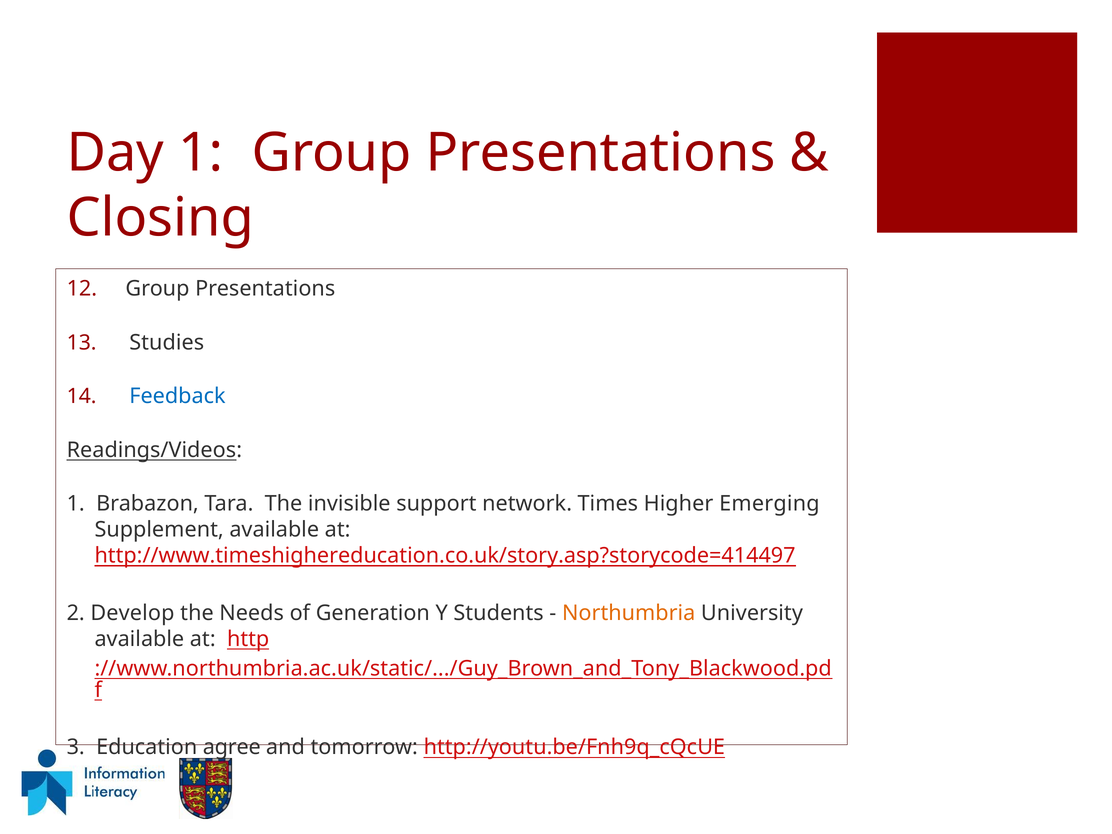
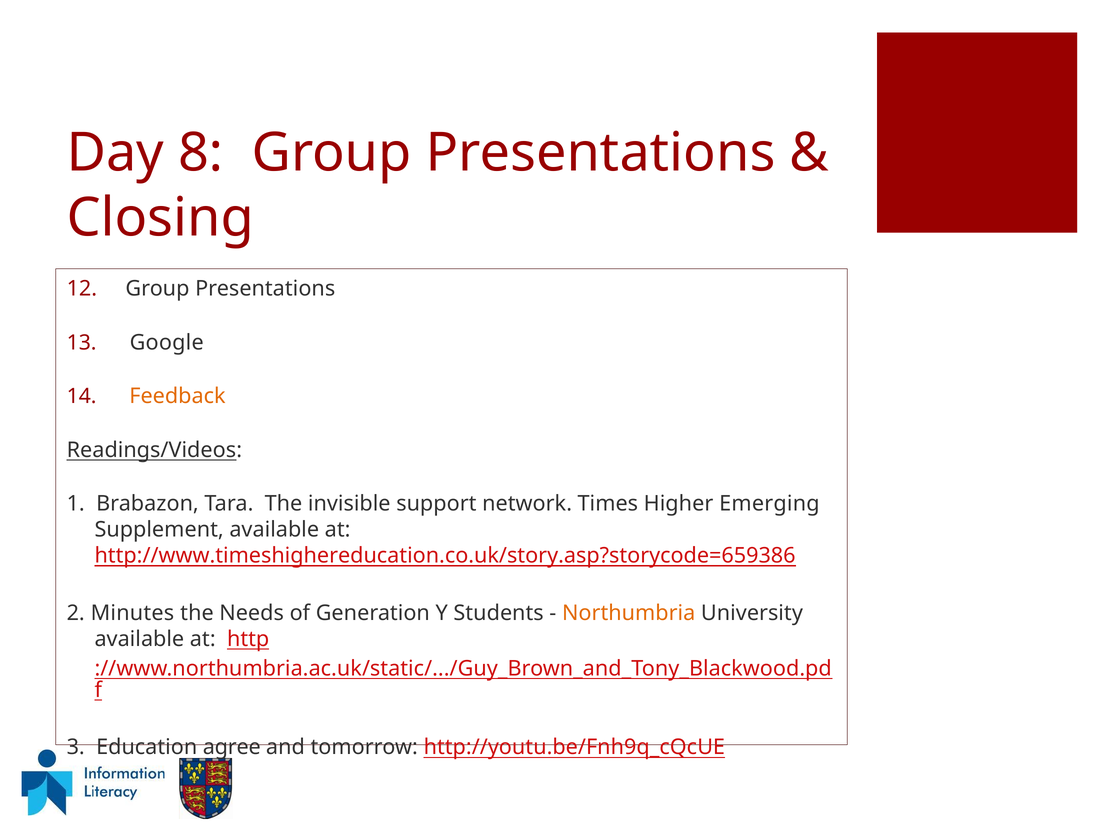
Day 1: 1 -> 8 (201, 153)
Studies: Studies -> Google (167, 343)
Feedback colour: blue -> orange (177, 396)
http://www.timeshighereducation.co.uk/story.asp?storycode=414497: http://www.timeshighereducation.co.uk/story.asp?storycode=414497 -> http://www.timeshighereducation.co.uk/story.asp?storycode=659386 (445, 556)
Develop: Develop -> Minutes (132, 613)
